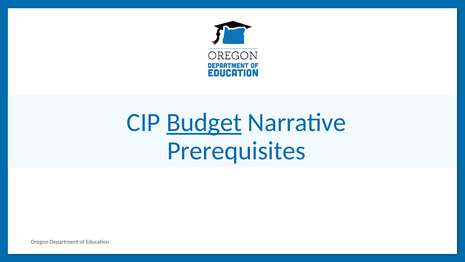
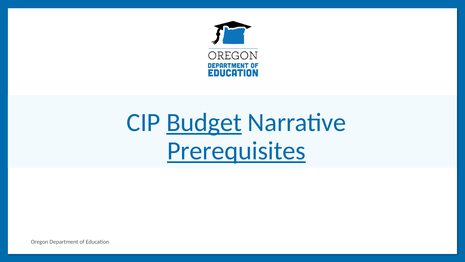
Prerequisites underline: none -> present (236, 151)
